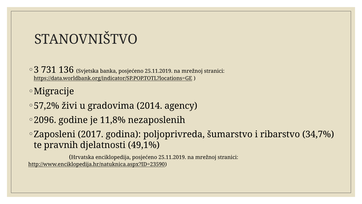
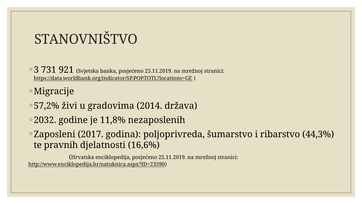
136: 136 -> 921 (66, 70)
agency: agency -> država (181, 106)
2096: 2096 -> 2032 (45, 120)
34,7%: 34,7% -> 44,3% (318, 134)
49,1%: 49,1% -> 16,6% (144, 145)
